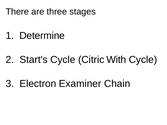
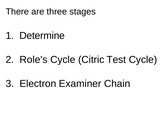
Start's: Start's -> Role's (34, 60)
With: With -> Test (116, 60)
